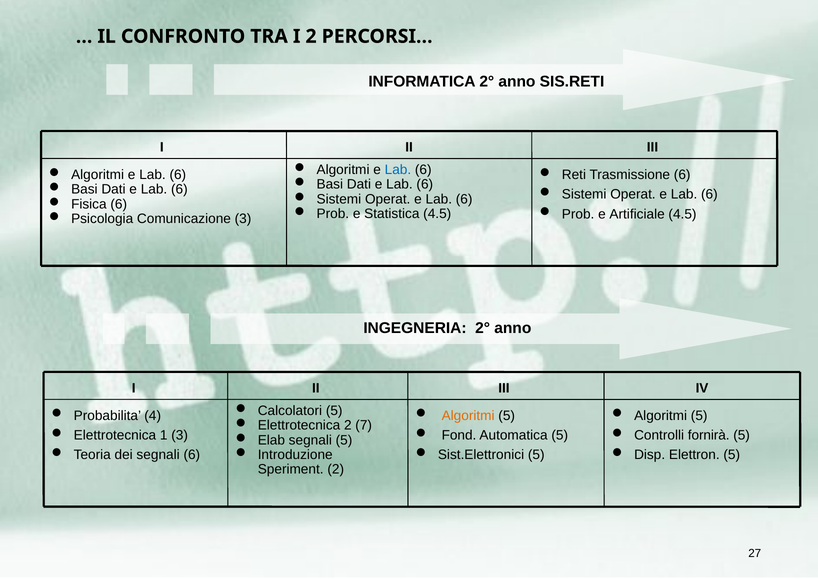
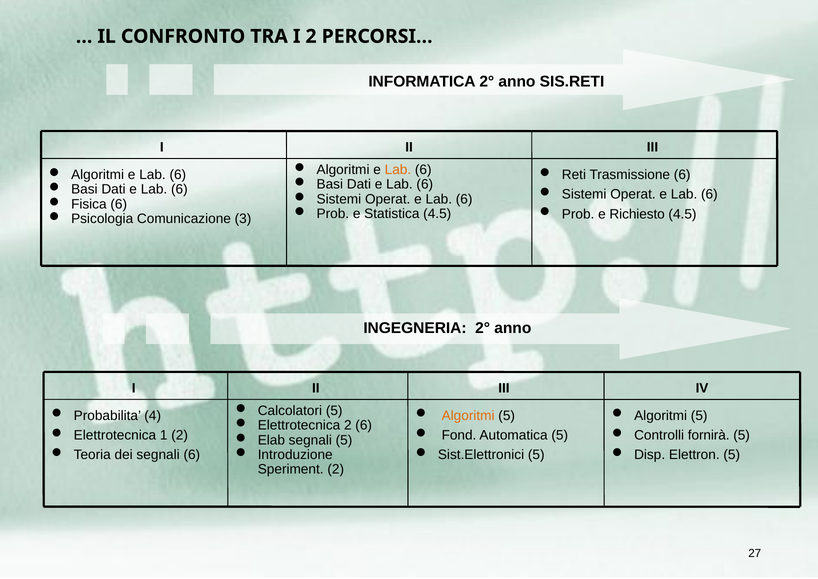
Lab colour: blue -> orange (398, 170)
Artificiale: Artificiale -> Richiesto (637, 214)
2 7: 7 -> 6 (364, 425)
1 3: 3 -> 2 (180, 435)
